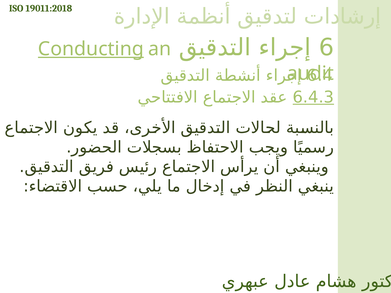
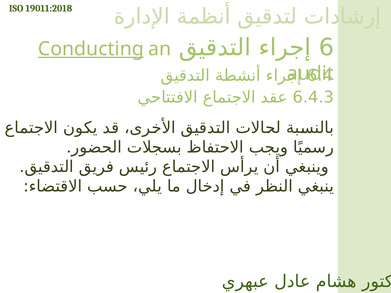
6.4.3 underline: present -> none (313, 97)
